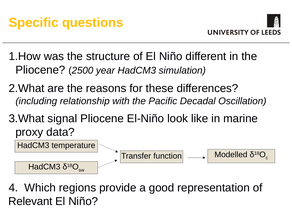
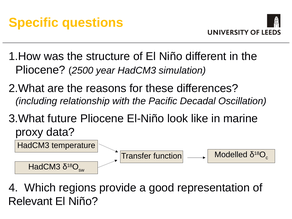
signal: signal -> future (62, 119)
